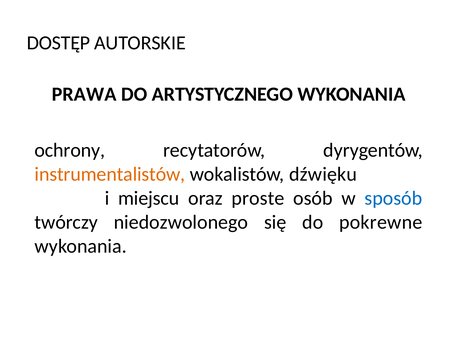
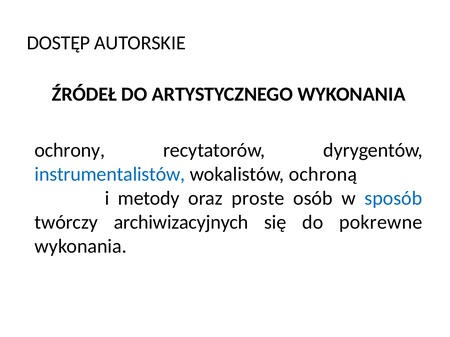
PRAWA: PRAWA -> ŹRÓDEŁ (84, 94)
instrumentalistów colour: orange -> blue (110, 174)
dźwięku: dźwięku -> ochroną (323, 174)
miejscu: miejscu -> metody (149, 199)
niedozwolonego: niedozwolonego -> archiwizacyjnych (181, 223)
